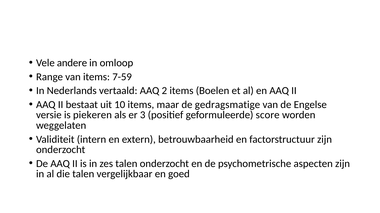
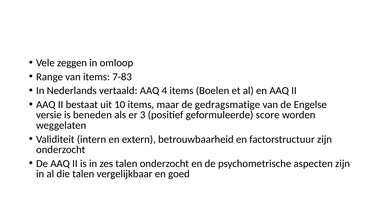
andere: andere -> zeggen (72, 63)
7-59: 7-59 -> 7-83 (122, 77)
2: 2 -> 4 (164, 91)
piekeren: piekeren -> beneden (92, 115)
